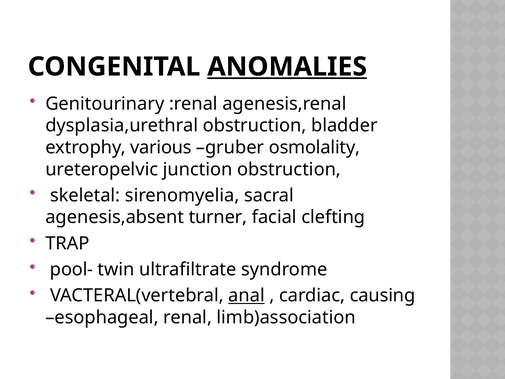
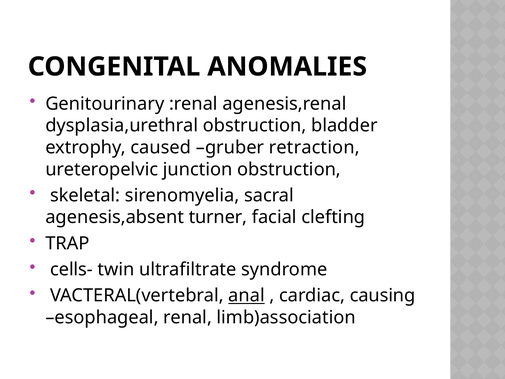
ANOMALIES underline: present -> none (287, 67)
various: various -> caused (161, 147)
osmolality: osmolality -> retraction (314, 147)
pool-: pool- -> cells- (71, 269)
